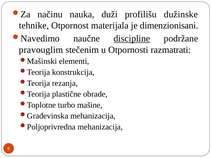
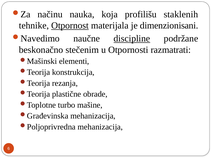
duži: duži -> koja (110, 14)
dužinske: dužinske -> staklenih (181, 14)
Otpornost underline: none -> present (70, 26)
pravouglim: pravouglim -> beskonačno (41, 50)
